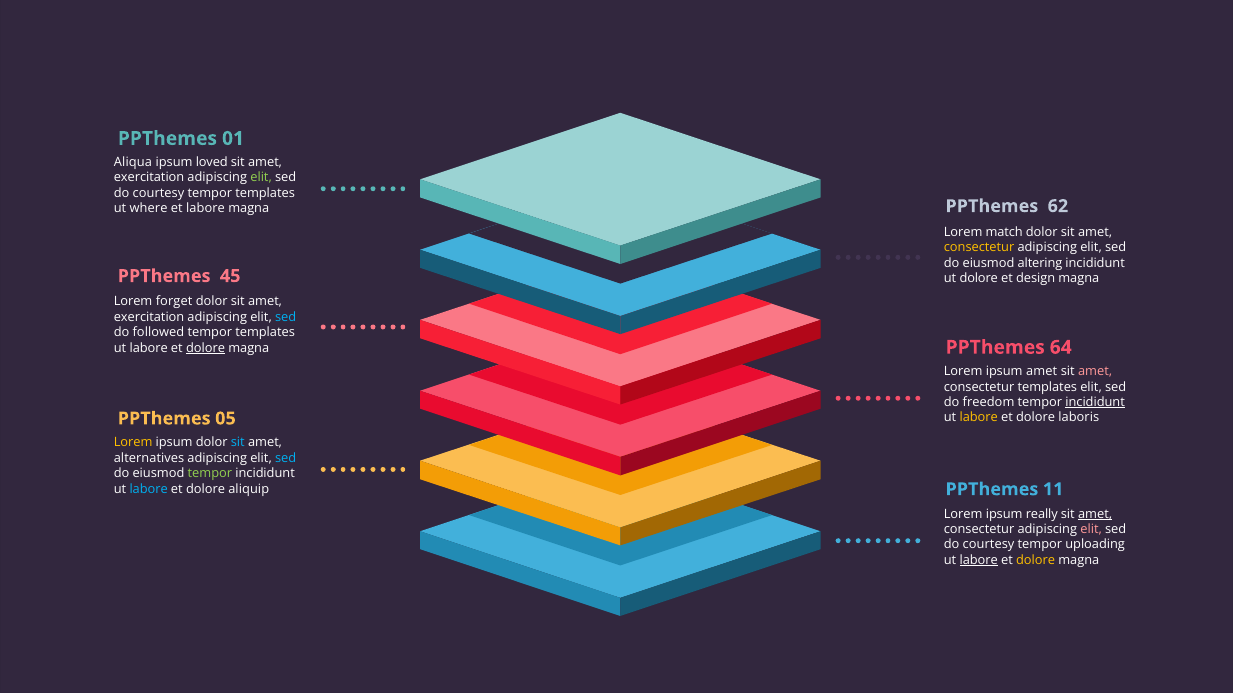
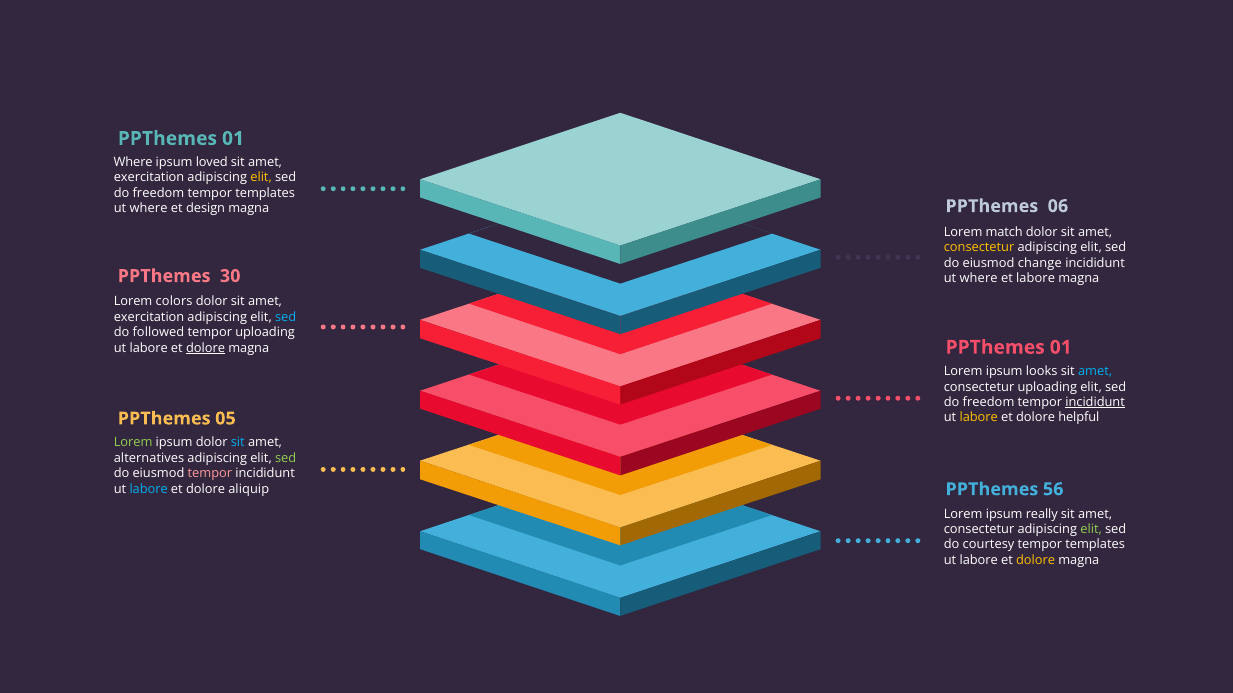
Aliqua: Aliqua -> Where (133, 162)
elit colour: light green -> yellow (261, 178)
courtesy: courtesy -> freedom (158, 193)
62: 62 -> 06 (1058, 206)
et labore: labore -> design (206, 209)
altering: altering -> change (1040, 263)
45: 45 -> 30 (230, 276)
dolore: dolore -> where (979, 279)
et design: design -> labore (1036, 279)
forget: forget -> colors (174, 302)
templates: templates -> uploading (265, 333)
64: 64 -> 01 (1061, 348)
ipsum amet: amet -> looks (1042, 372)
amet colour: pink -> light blue (1095, 372)
consectetur templates: templates -> uploading (1047, 387)
laboris: laboris -> helpful (1079, 418)
Lorem colour: yellow -> light green (133, 443)
sed colour: light blue -> light green (286, 458)
tempor colour: light green -> pink (210, 474)
11: 11 -> 56 (1053, 490)
amet underline: present -> none (1095, 514)
elit colour: pink -> light green (1091, 530)
uploading: uploading -> templates (1095, 545)
labore underline: present -> none (979, 561)
